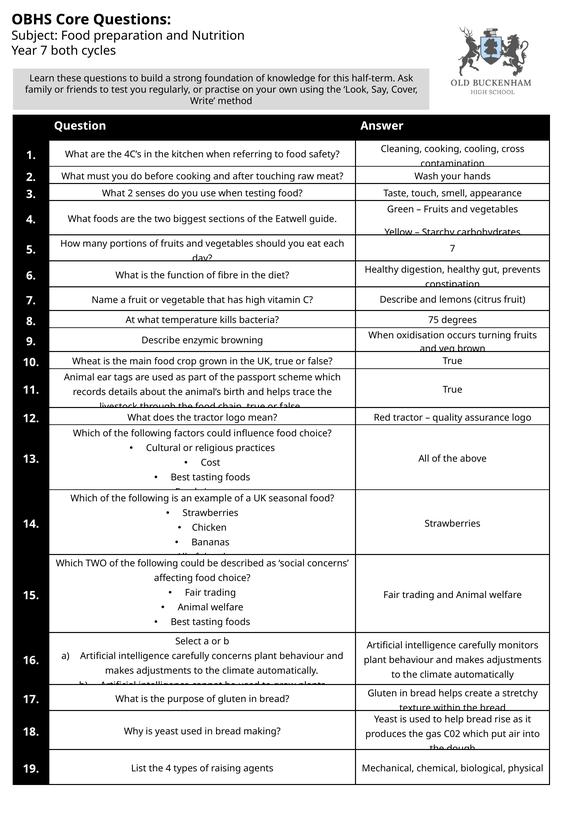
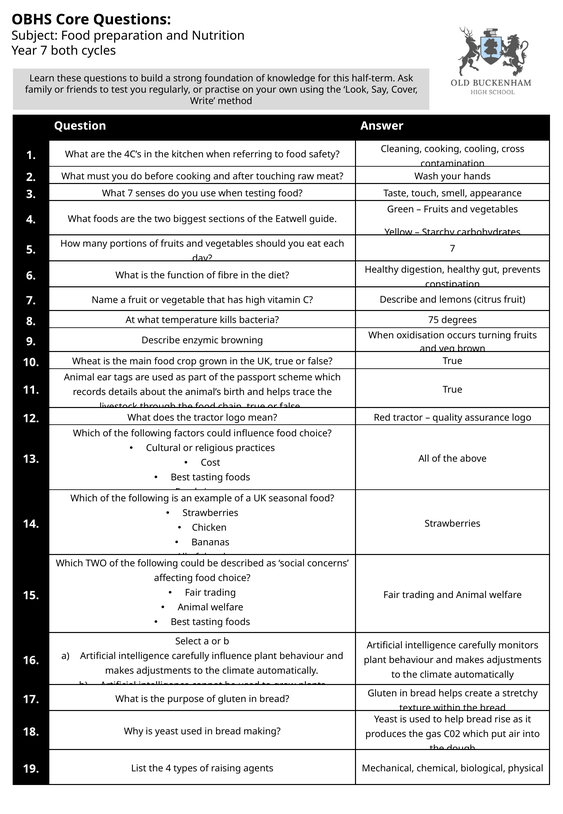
What 2: 2 -> 7 (130, 193)
carefully concerns: concerns -> influence (232, 655)
